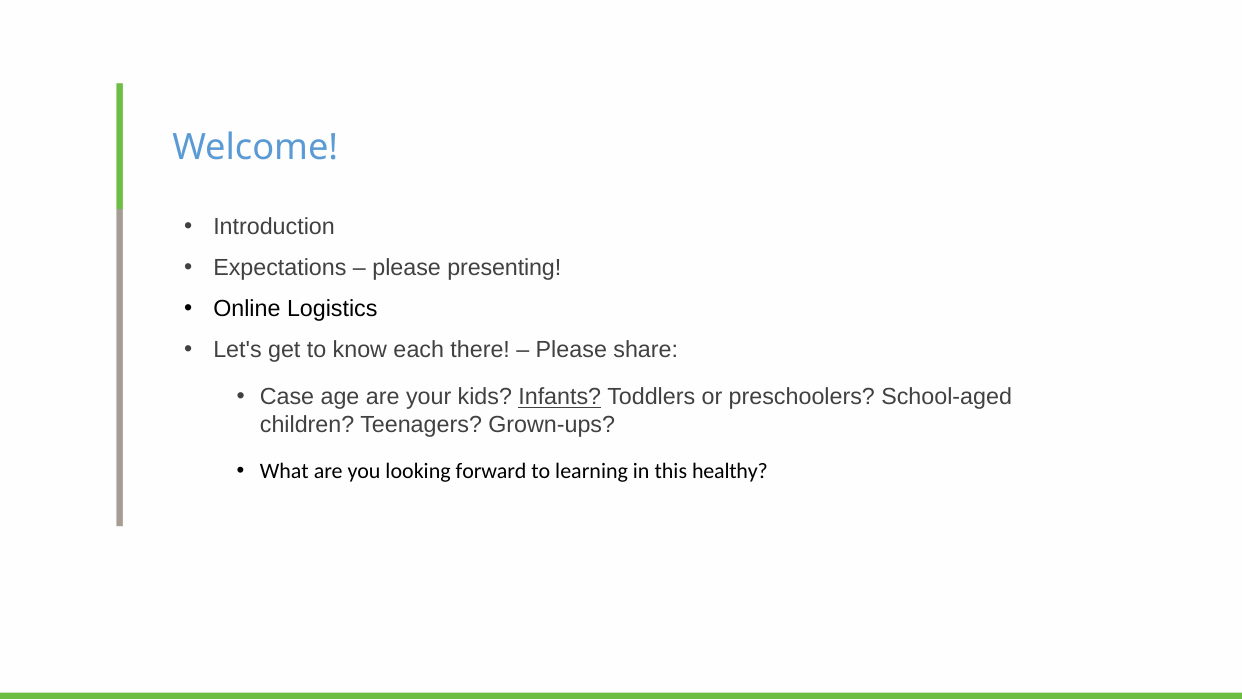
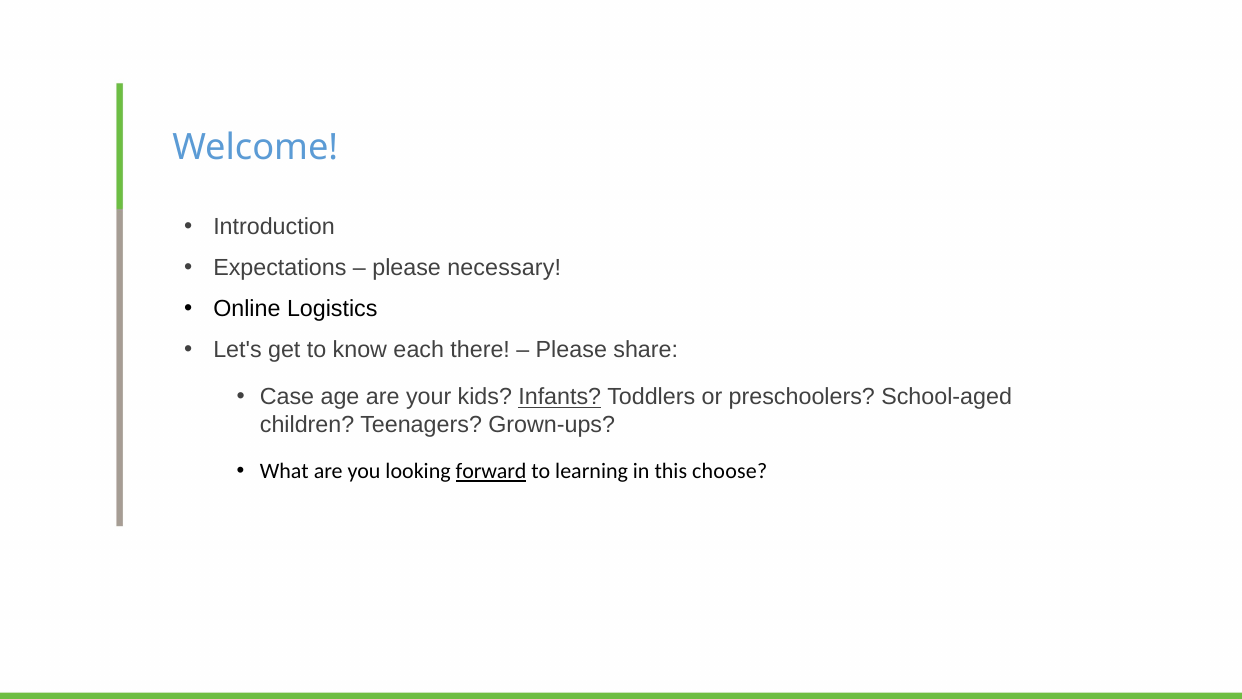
presenting: presenting -> necessary (504, 268)
forward underline: none -> present (491, 471)
healthy: healthy -> choose (730, 471)
